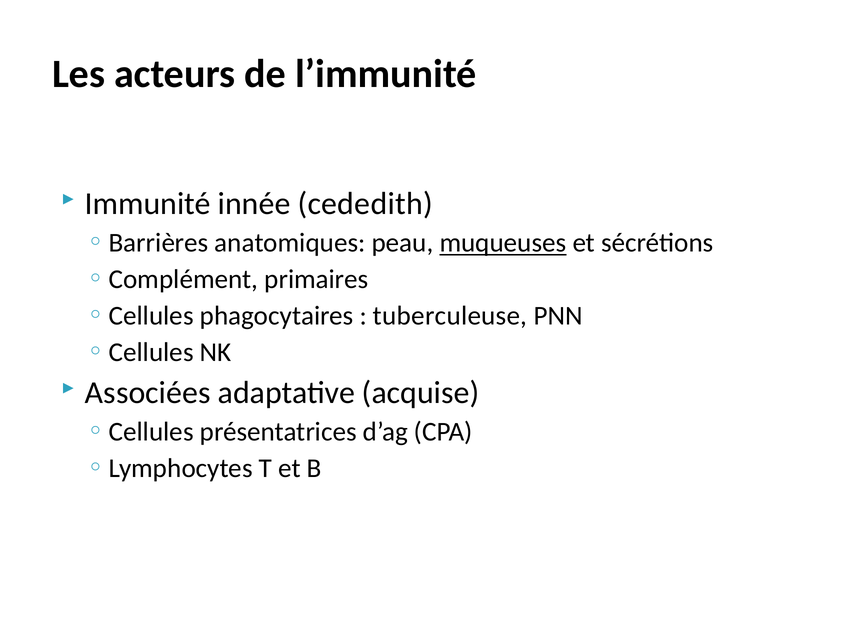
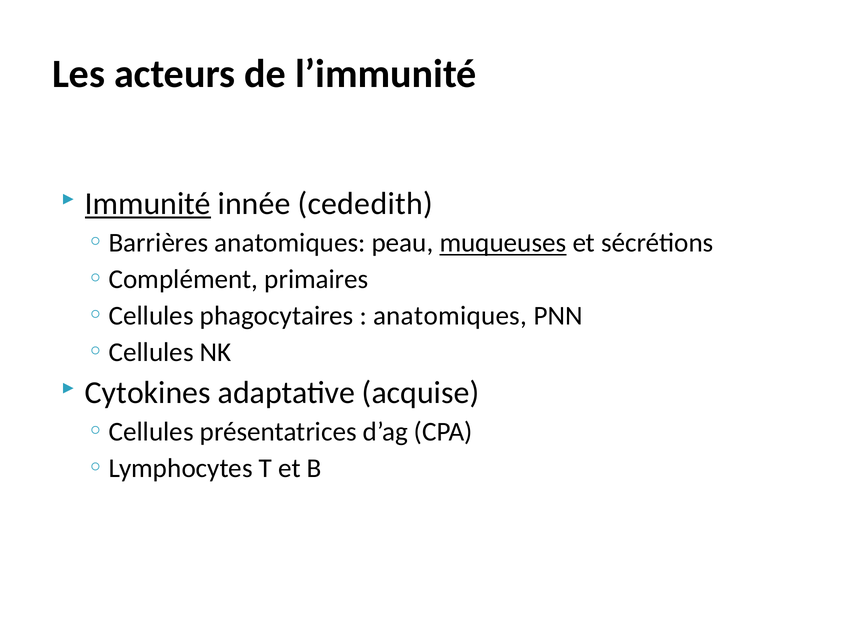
Immunité underline: none -> present (148, 204)
tuberculeuse: tuberculeuse -> anatomiques (450, 316)
Associées: Associées -> Cytokines (148, 392)
